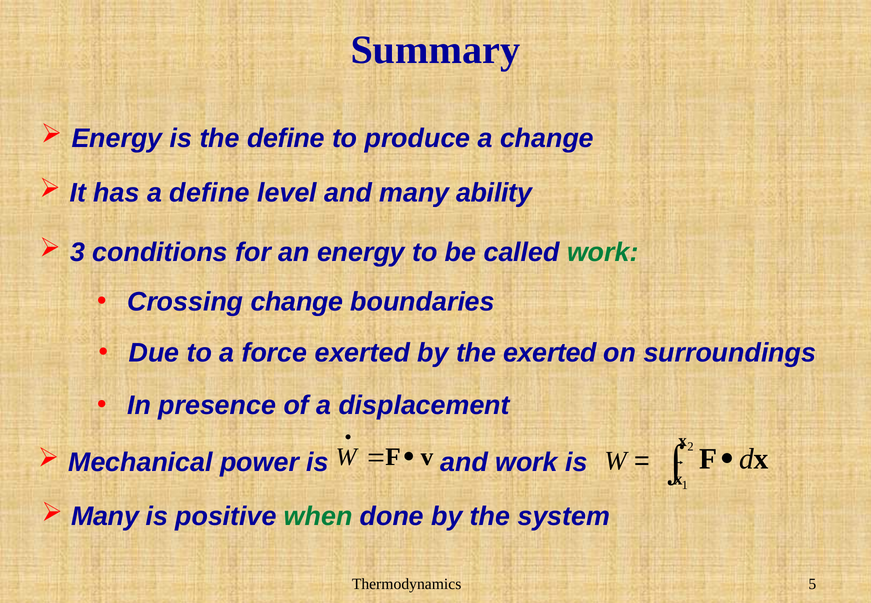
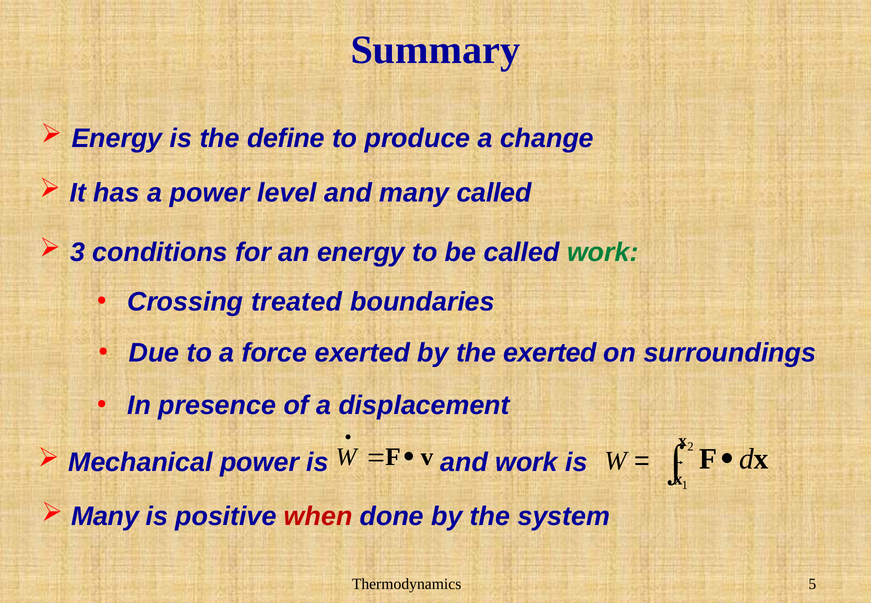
a define: define -> power (209, 193)
many ability: ability -> called (494, 193)
Crossing change: change -> treated (297, 302)
when colour: green -> red (318, 517)
